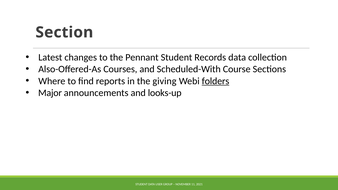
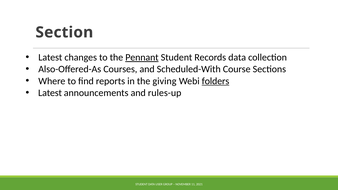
Pennant underline: none -> present (142, 57)
Major: Major -> Latest (50, 93)
looks-up: looks-up -> rules-up (165, 93)
